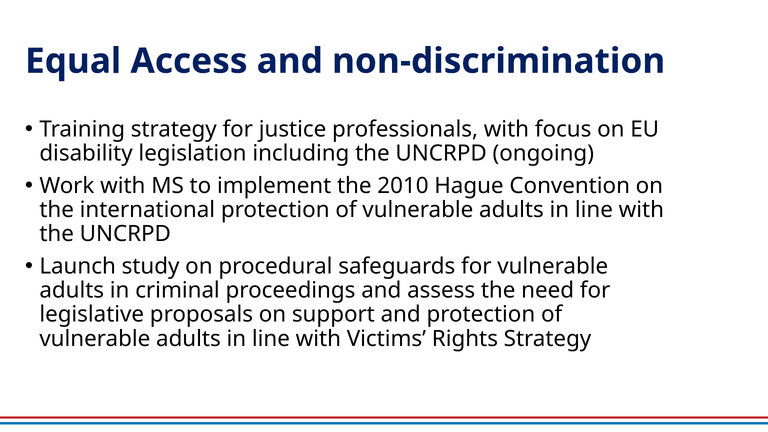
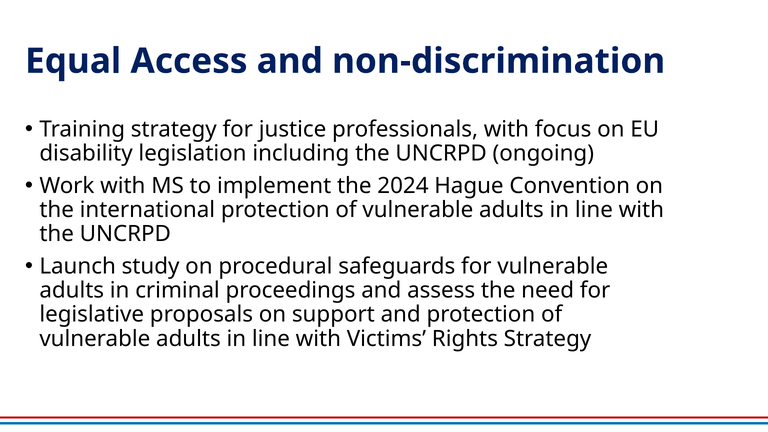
2010: 2010 -> 2024 (403, 186)
